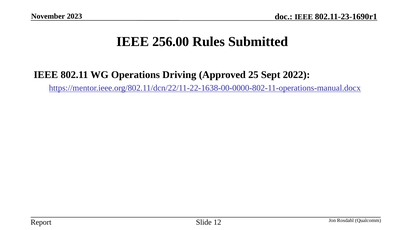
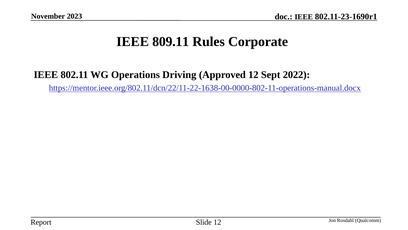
256.00: 256.00 -> 809.11 (171, 42)
Submitted: Submitted -> Corporate (258, 42)
Approved 25: 25 -> 12 (253, 75)
